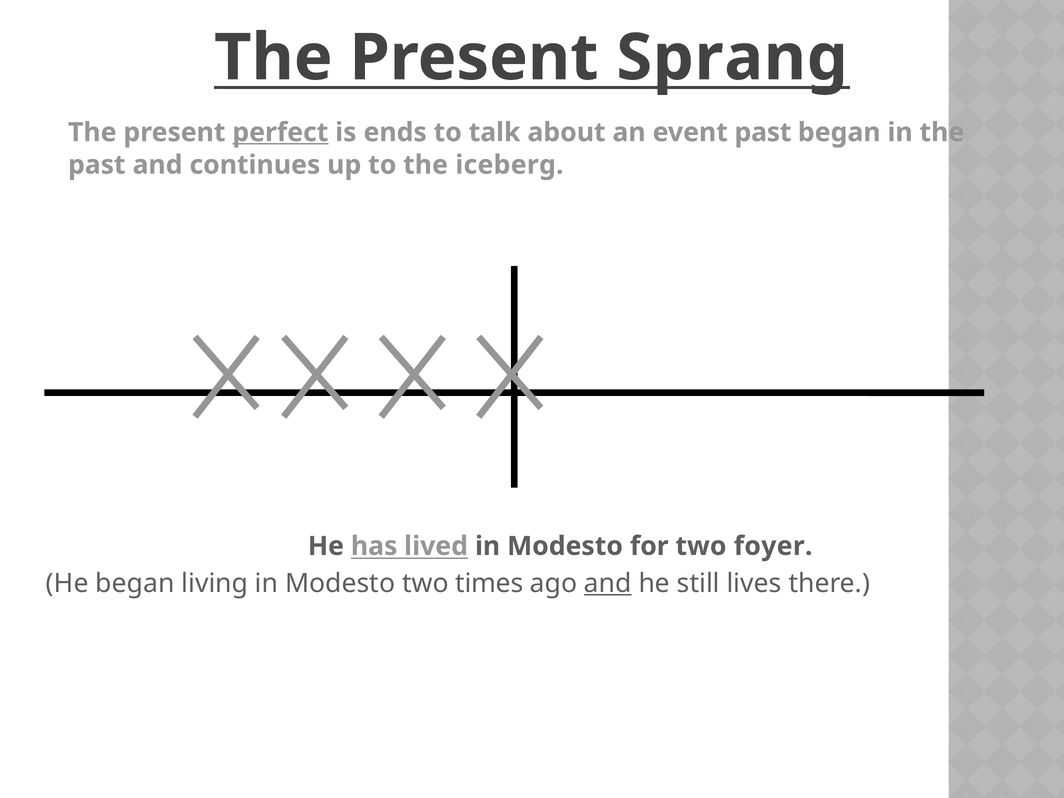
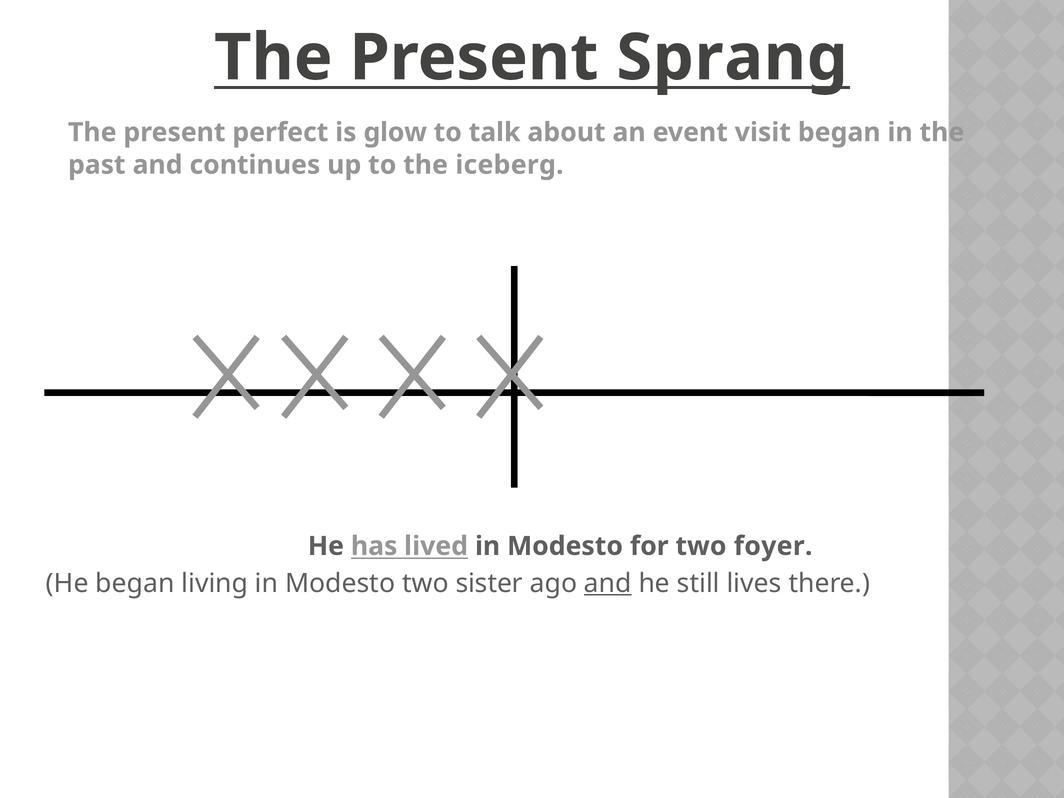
perfect underline: present -> none (280, 132)
ends: ends -> glow (395, 132)
event past: past -> visit (763, 132)
times: times -> sister (489, 583)
